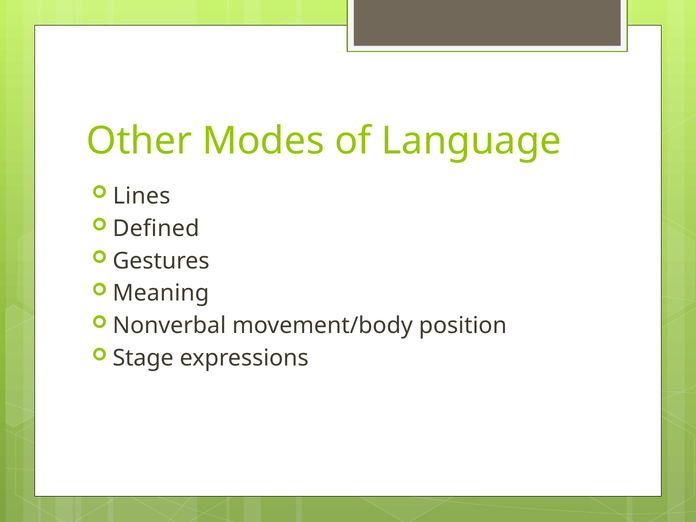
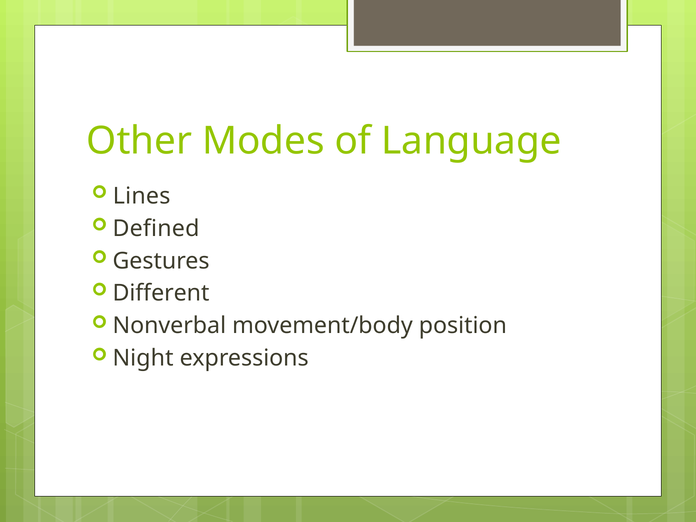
Meaning: Meaning -> Different (161, 293)
Stage: Stage -> Night (143, 358)
